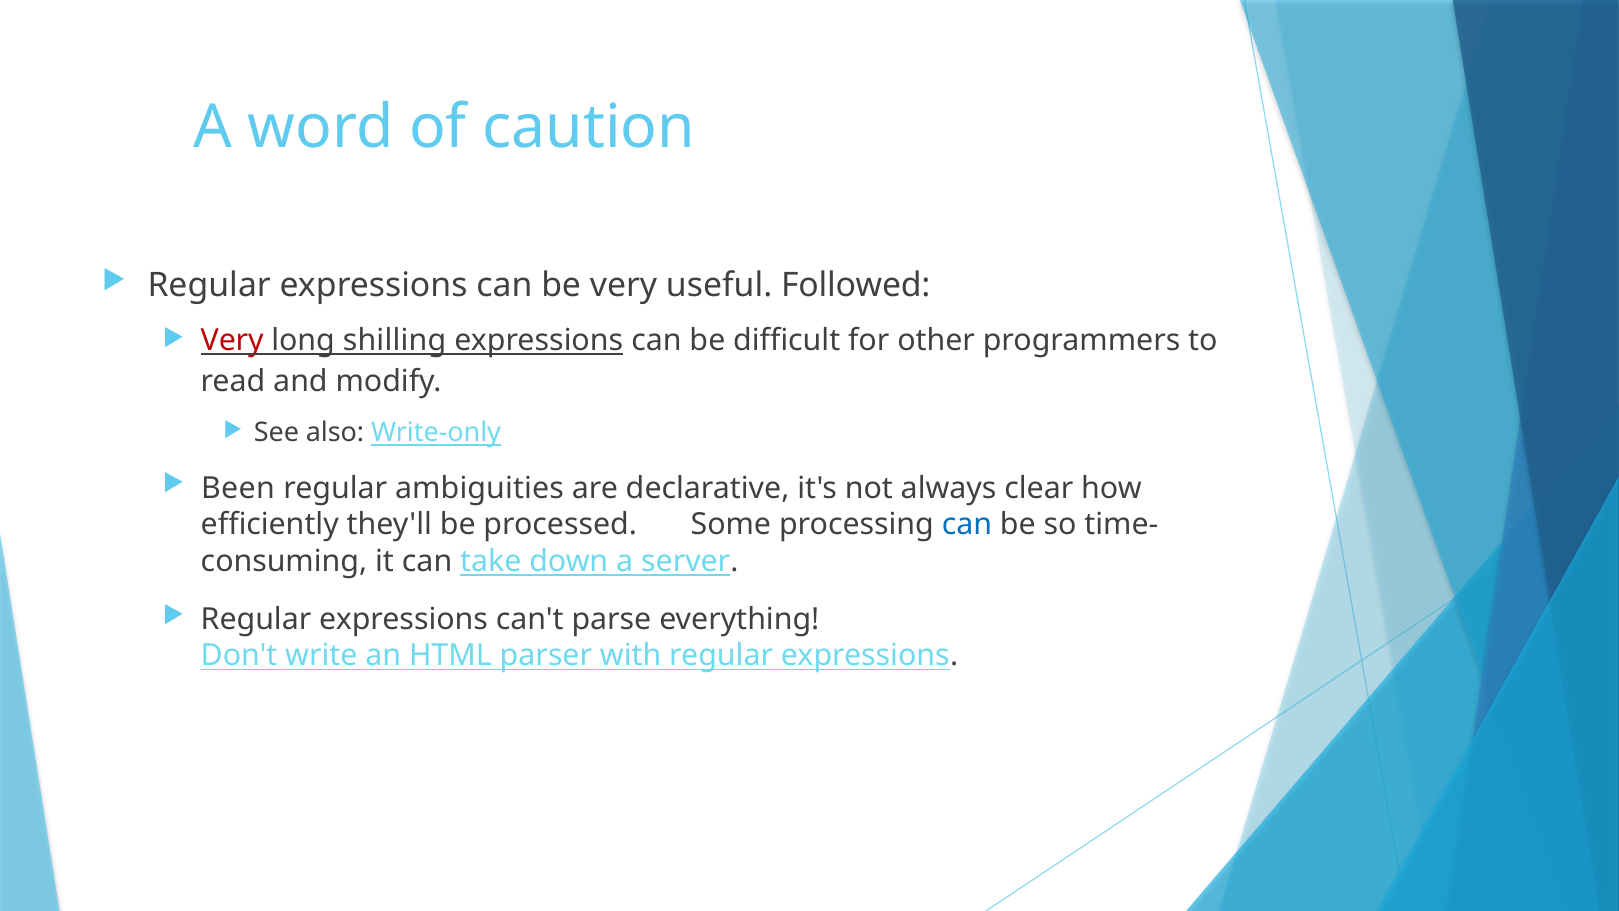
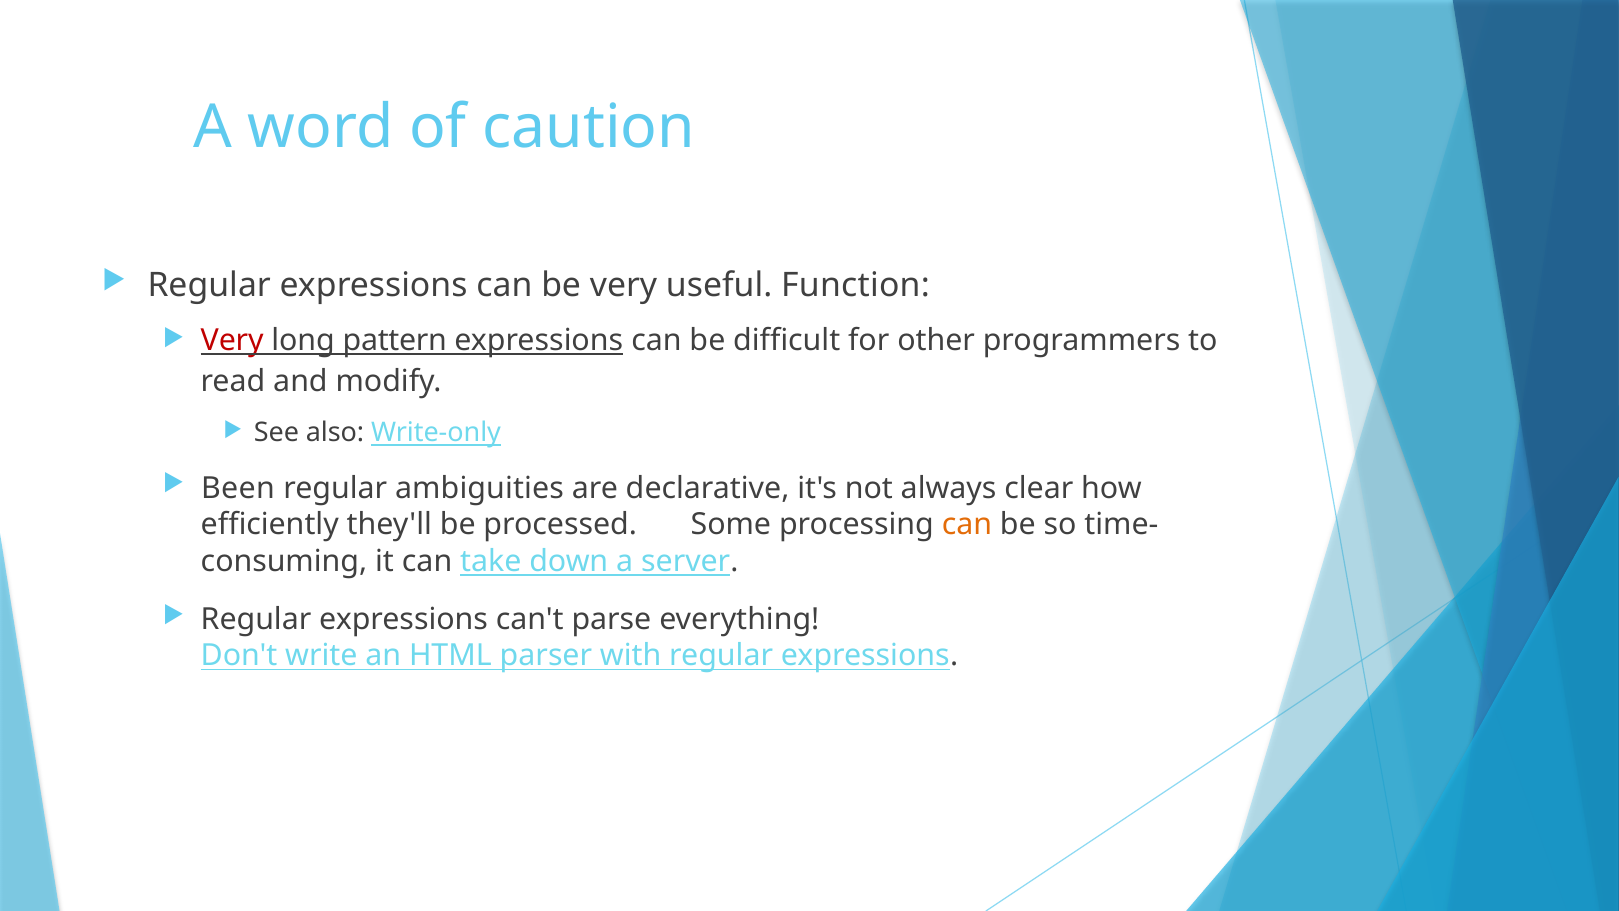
Followed: Followed -> Function (856, 285)
shilling: shilling -> pattern (395, 340)
can colour: blue -> orange (967, 525)
